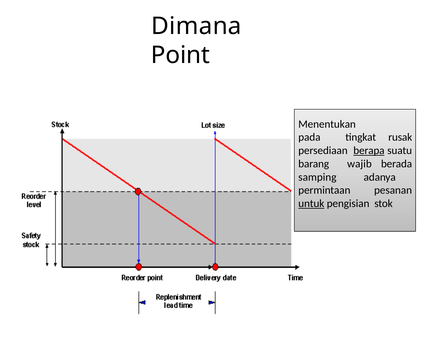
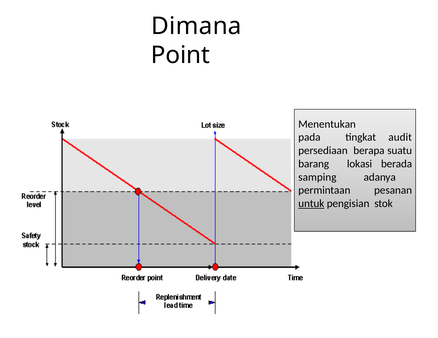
rusak: rusak -> audit (400, 137)
berapa underline: present -> none (369, 151)
wajib: wajib -> lokasi (360, 164)
